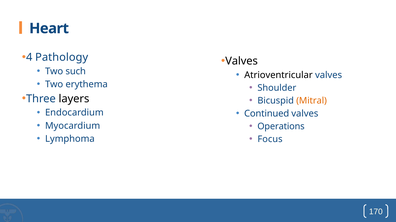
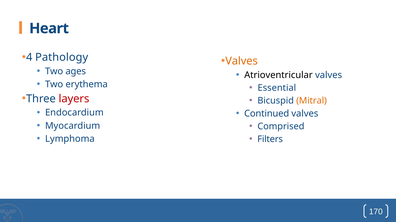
Valves colour: black -> orange (242, 61)
such: such -> ages (76, 71)
Shoulder: Shoulder -> Essential (277, 88)
layers colour: black -> red (74, 99)
Operations: Operations -> Comprised (281, 127)
Focus: Focus -> Filters (270, 140)
